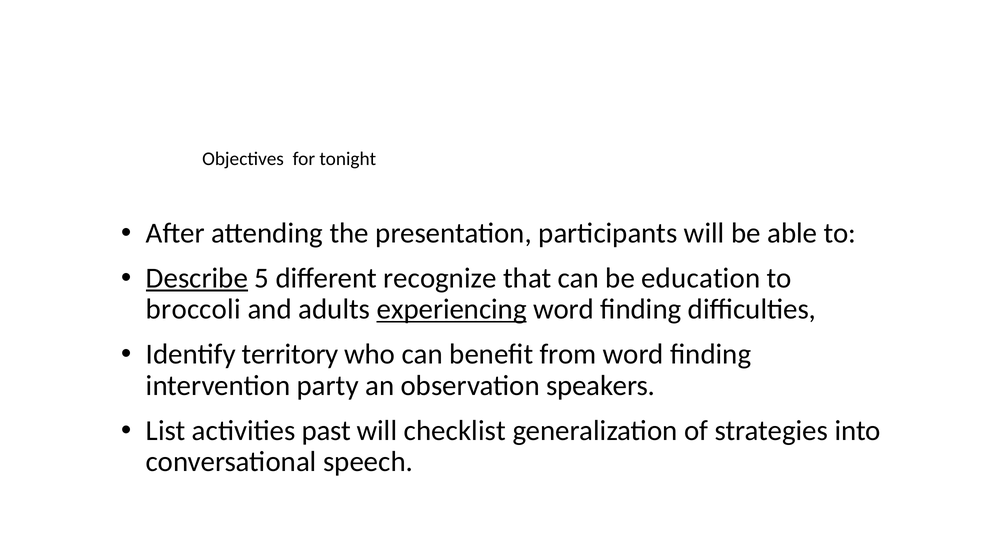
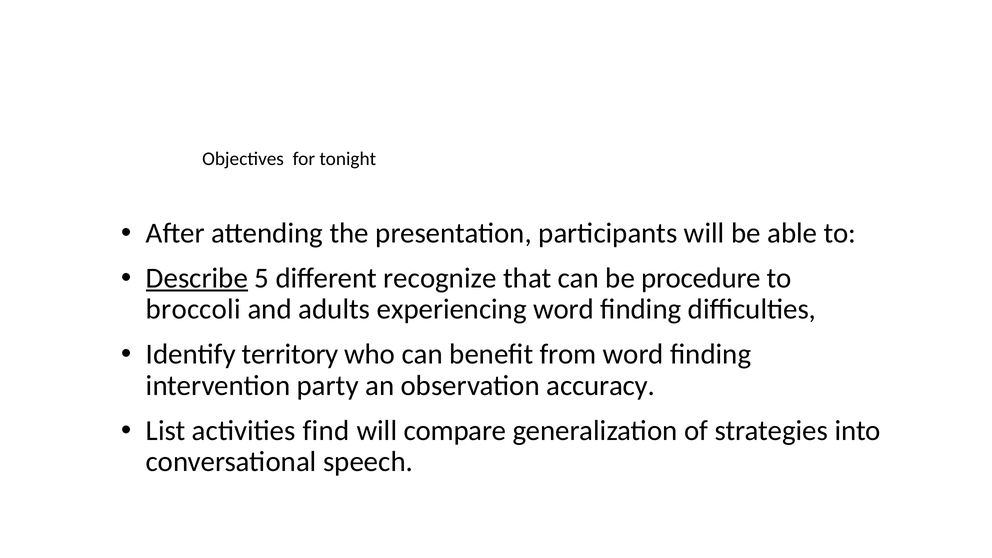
education: education -> procedure (701, 278)
experiencing underline: present -> none (452, 309)
speakers: speakers -> accuracy (601, 386)
past: past -> find (326, 431)
checklist: checklist -> compare (455, 431)
